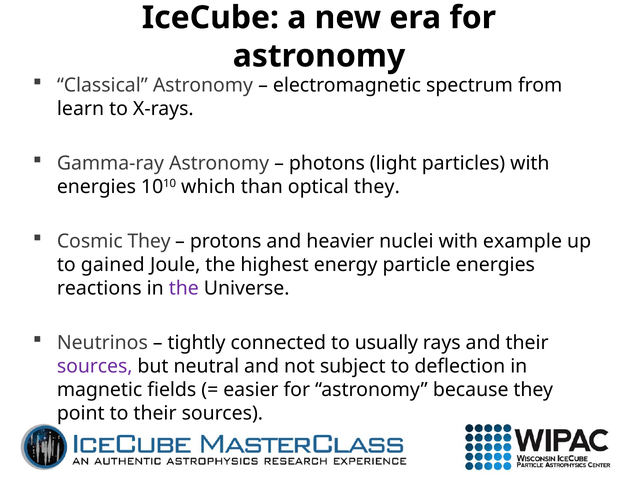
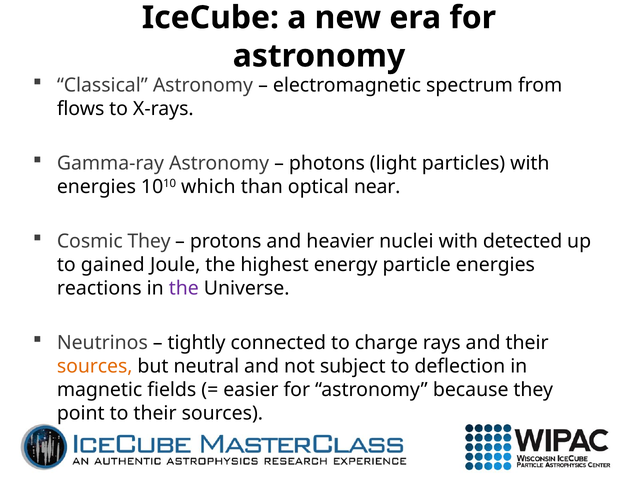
learn: learn -> flows (81, 109)
optical they: they -> near (377, 187)
example: example -> detected (523, 241)
usually: usually -> charge (386, 343)
sources colour: purple -> orange (95, 366)
